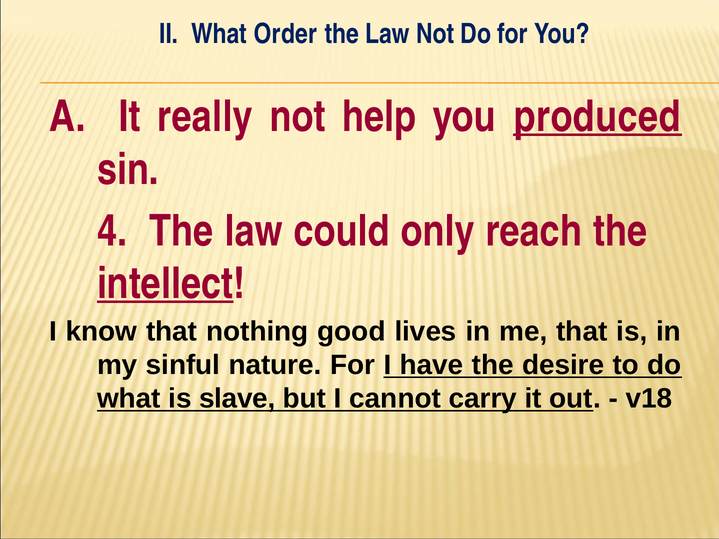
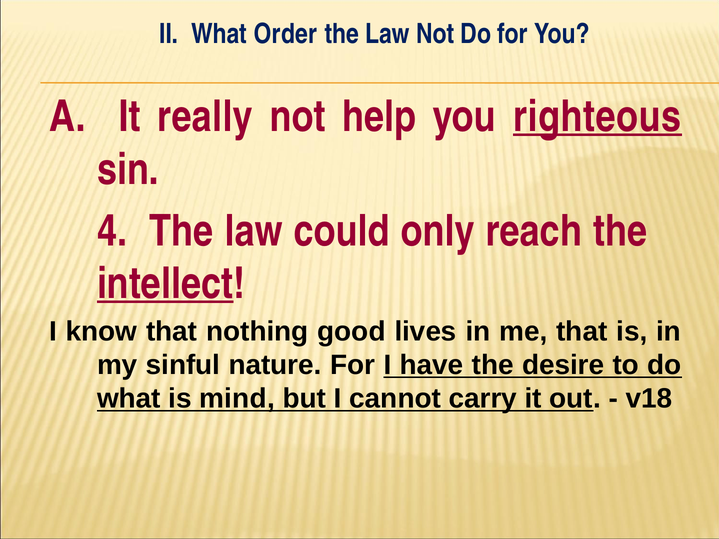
produced: produced -> righteous (597, 117)
slave: slave -> mind (237, 399)
